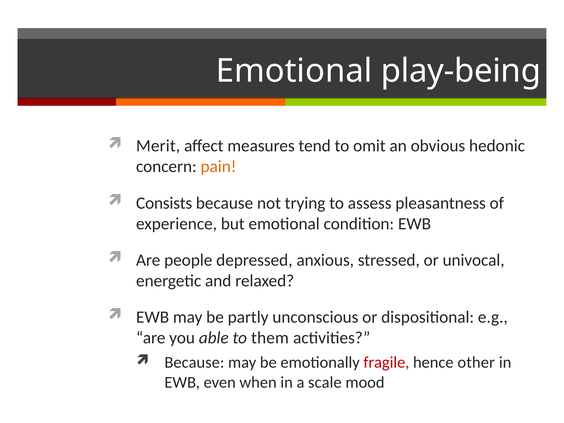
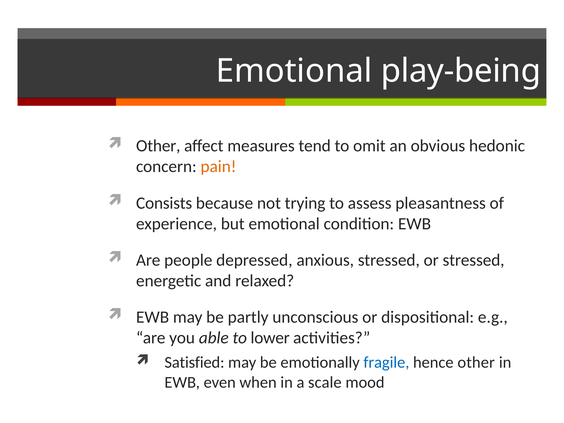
Merit: Merit -> Other (158, 146)
or univocal: univocal -> stressed (474, 260)
them: them -> lower (270, 338)
Because: Because -> Satisfied (194, 363)
fragile colour: red -> blue (386, 363)
